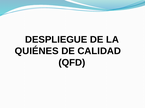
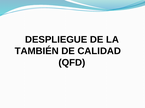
QUIÉNES: QUIÉNES -> TAMBIÉN (37, 51)
